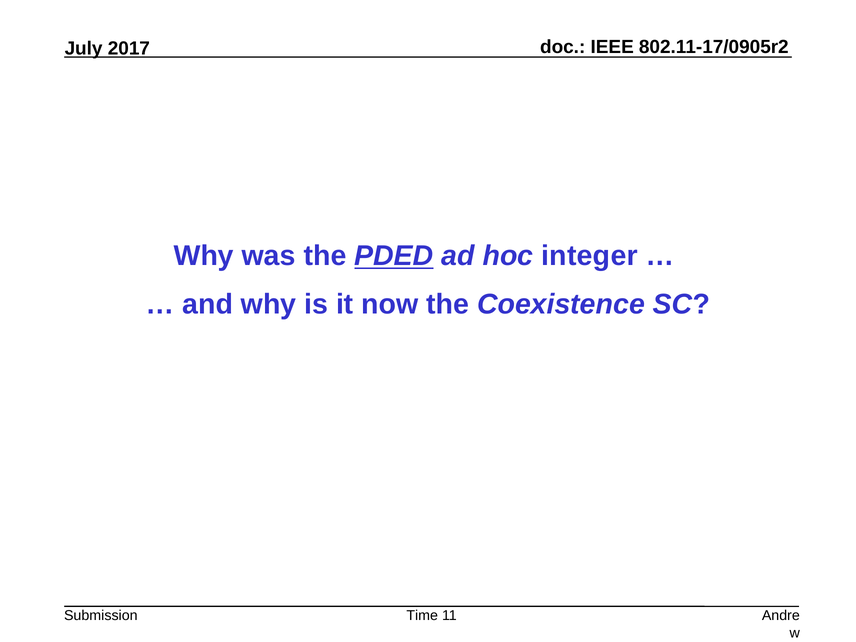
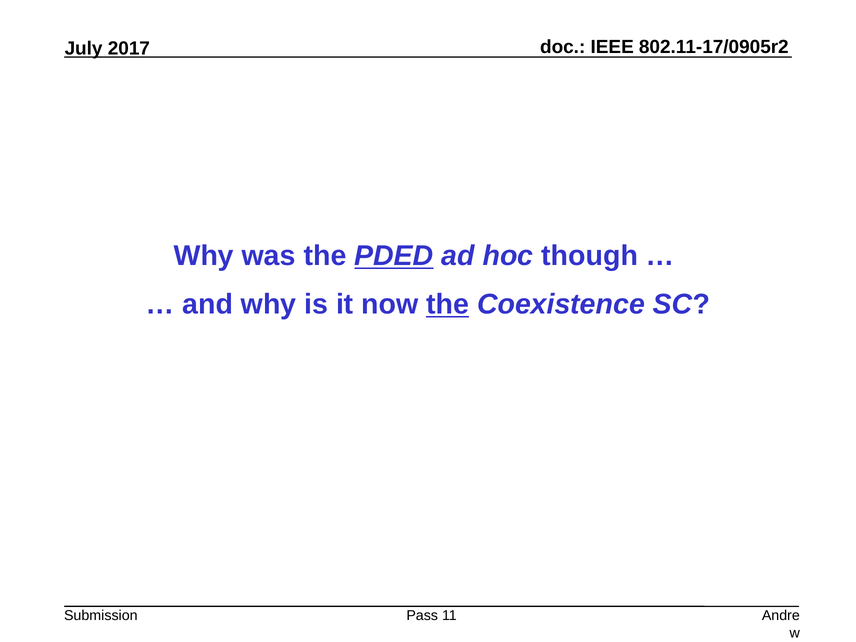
integer: integer -> though (590, 256)
the underline: none -> present (448, 304)
Time: Time -> Pass (422, 616)
